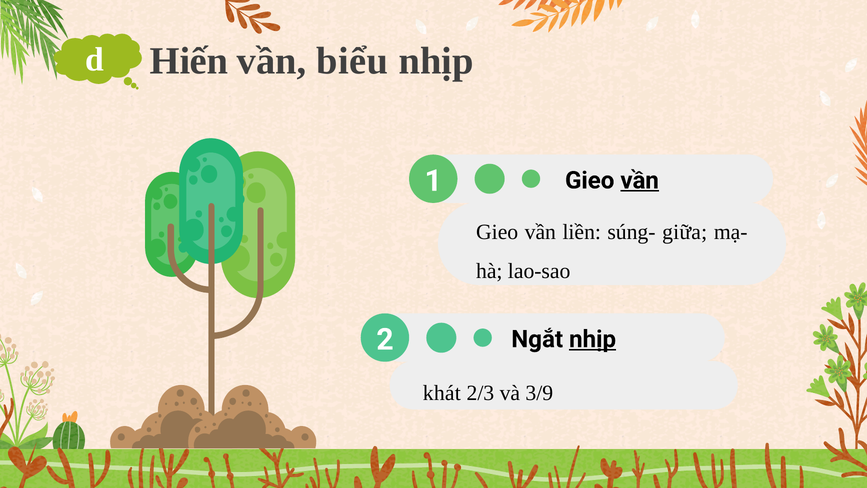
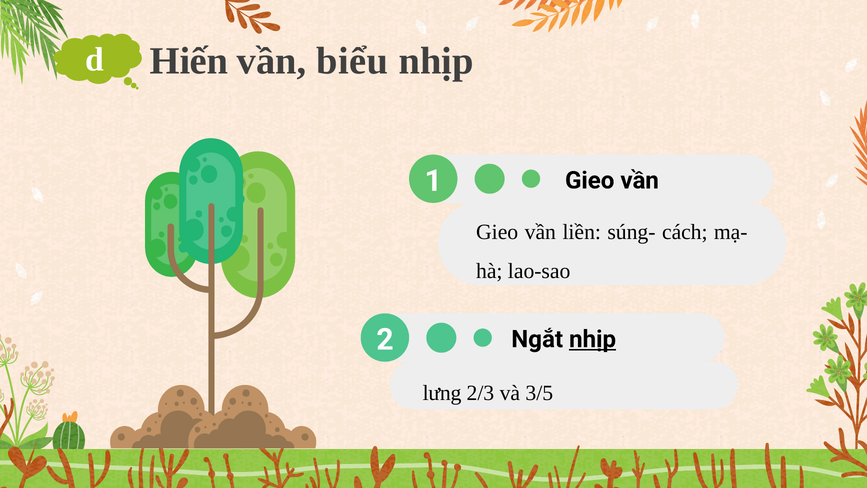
vần underline: present -> none (640, 180)
giữa: giữa -> cách (685, 232)
khát: khát -> lưng (442, 393)
3/9: 3/9 -> 3/5 (539, 393)
